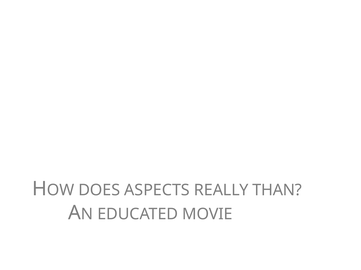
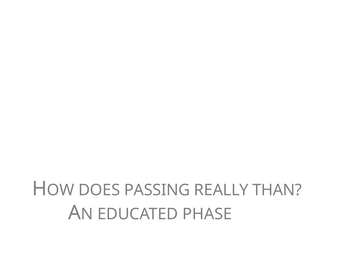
ASPECTS: ASPECTS -> PASSING (157, 191)
MOVIE: MOVIE -> PHASE (207, 215)
